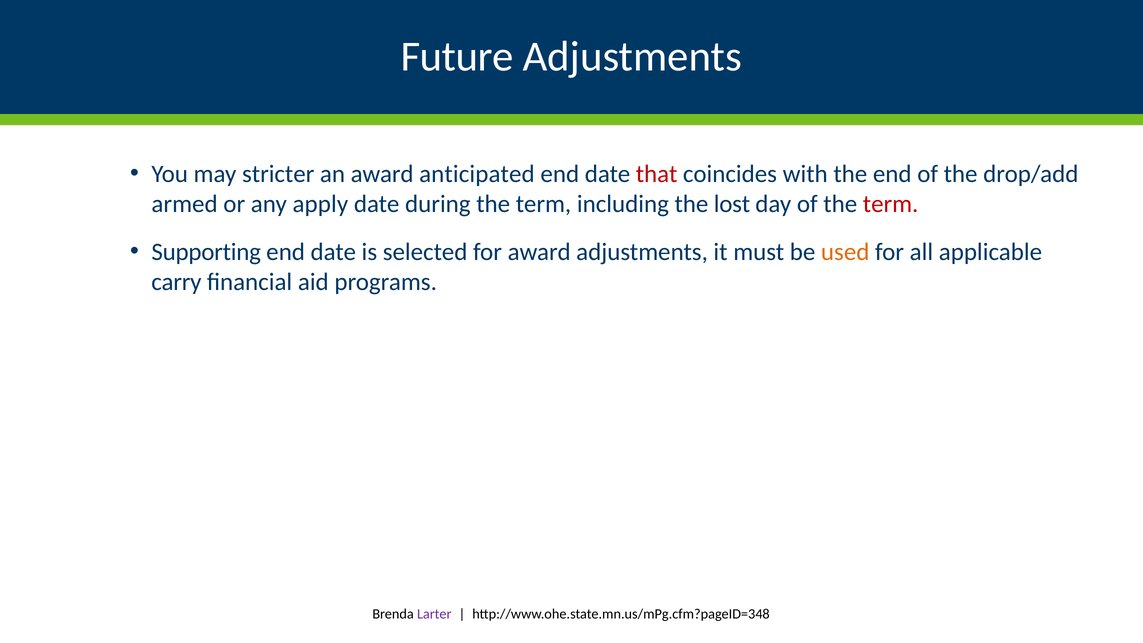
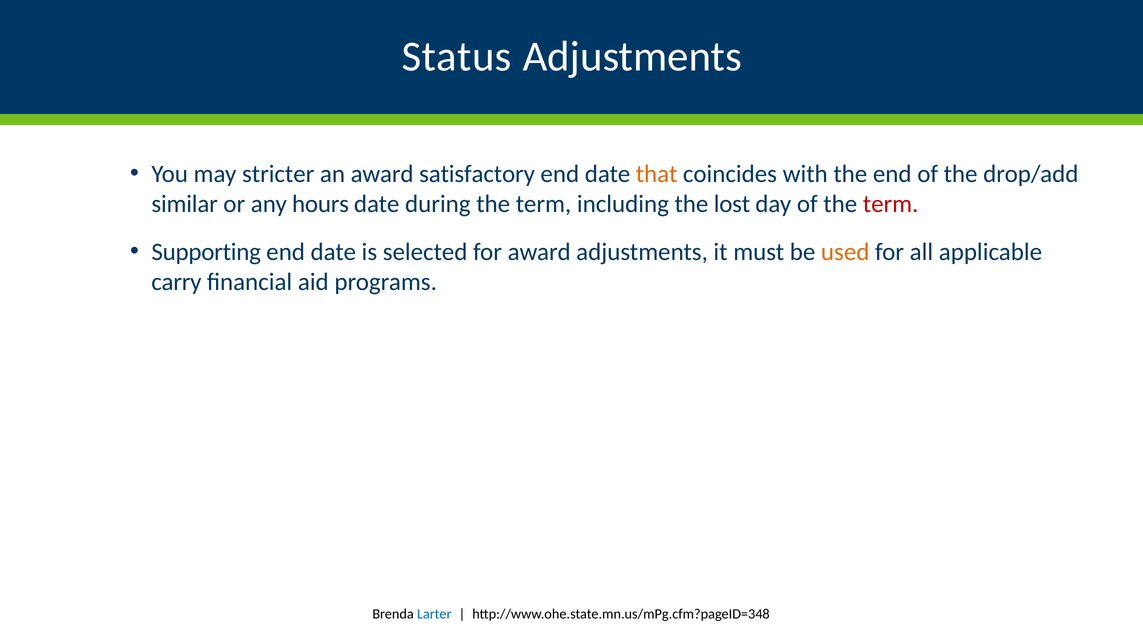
Future: Future -> Status (457, 57)
anticipated: anticipated -> satisfactory (477, 174)
that colour: red -> orange (657, 174)
armed: armed -> similar (185, 204)
apply: apply -> hours (321, 204)
Larter colour: purple -> blue (434, 614)
